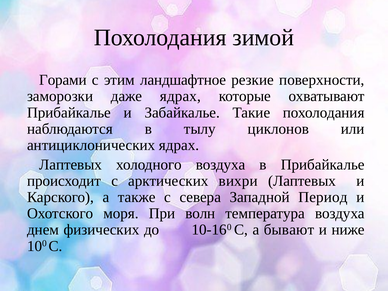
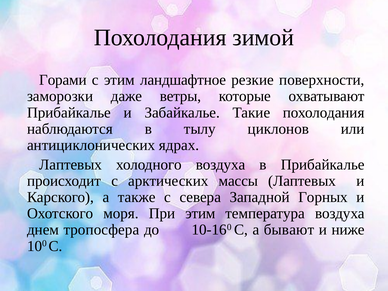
даже ядрах: ядрах -> ветры (181, 96)
вихри: вихри -> массы (238, 181)
Период: Период -> Горных (323, 197)
При волн: волн -> этим (200, 213)
физических: физических -> тропосфера (101, 230)
